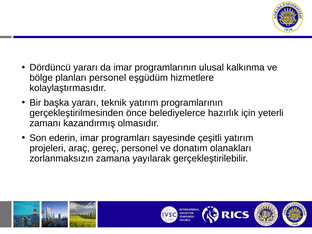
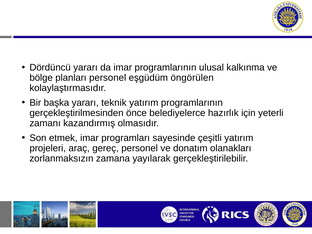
hizmetlere: hizmetlere -> öngörülen (192, 78)
ederin: ederin -> etmek (63, 138)
